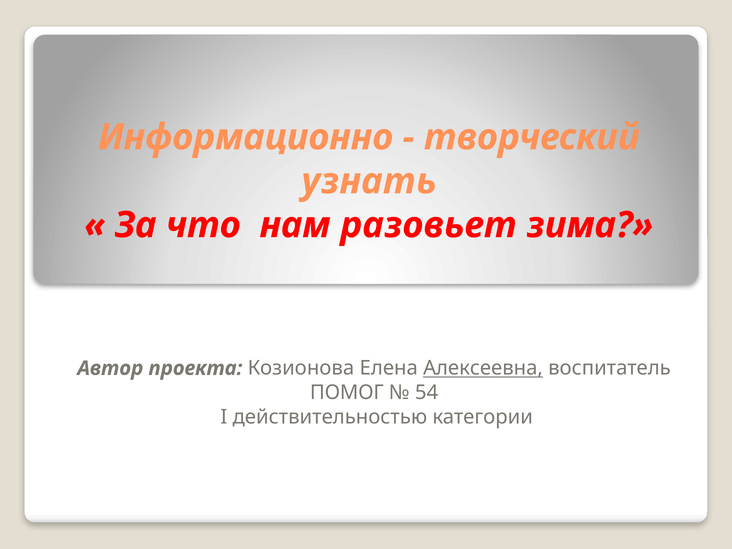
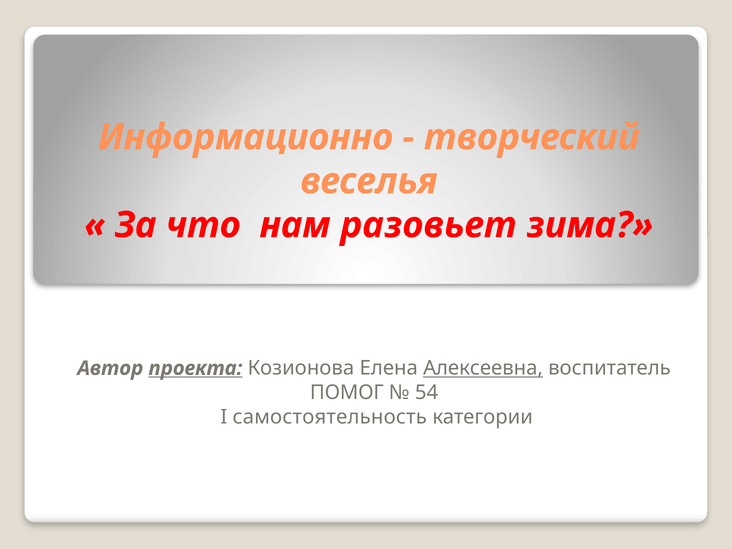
узнать: узнать -> веселья (369, 181)
проекта underline: none -> present (195, 368)
действительностью: действительностью -> самостоятельность (330, 417)
